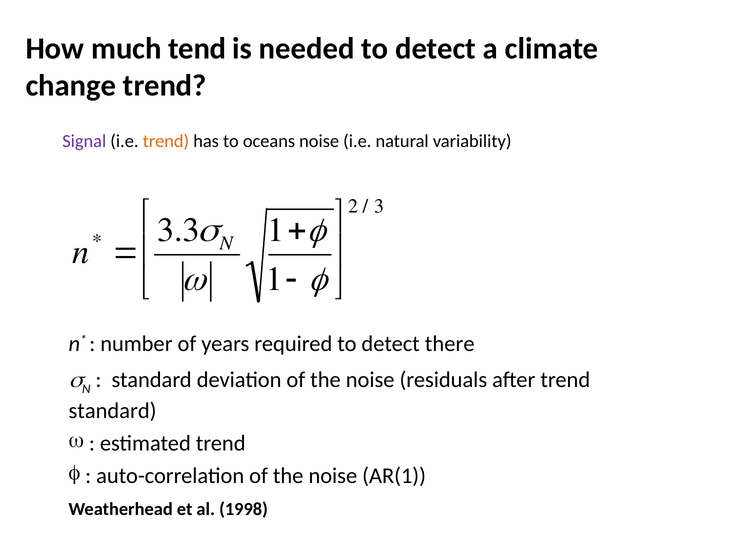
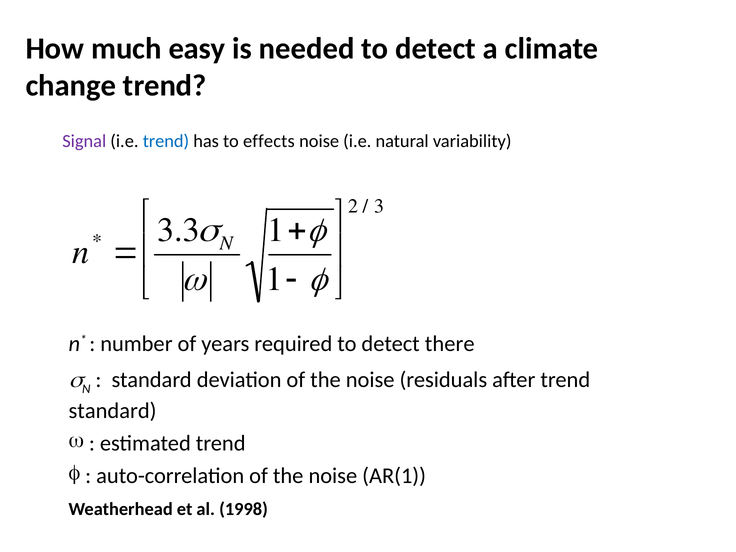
tend: tend -> easy (197, 49)
trend colour: orange -> blue (166, 141)
oceans: oceans -> effects (269, 141)
